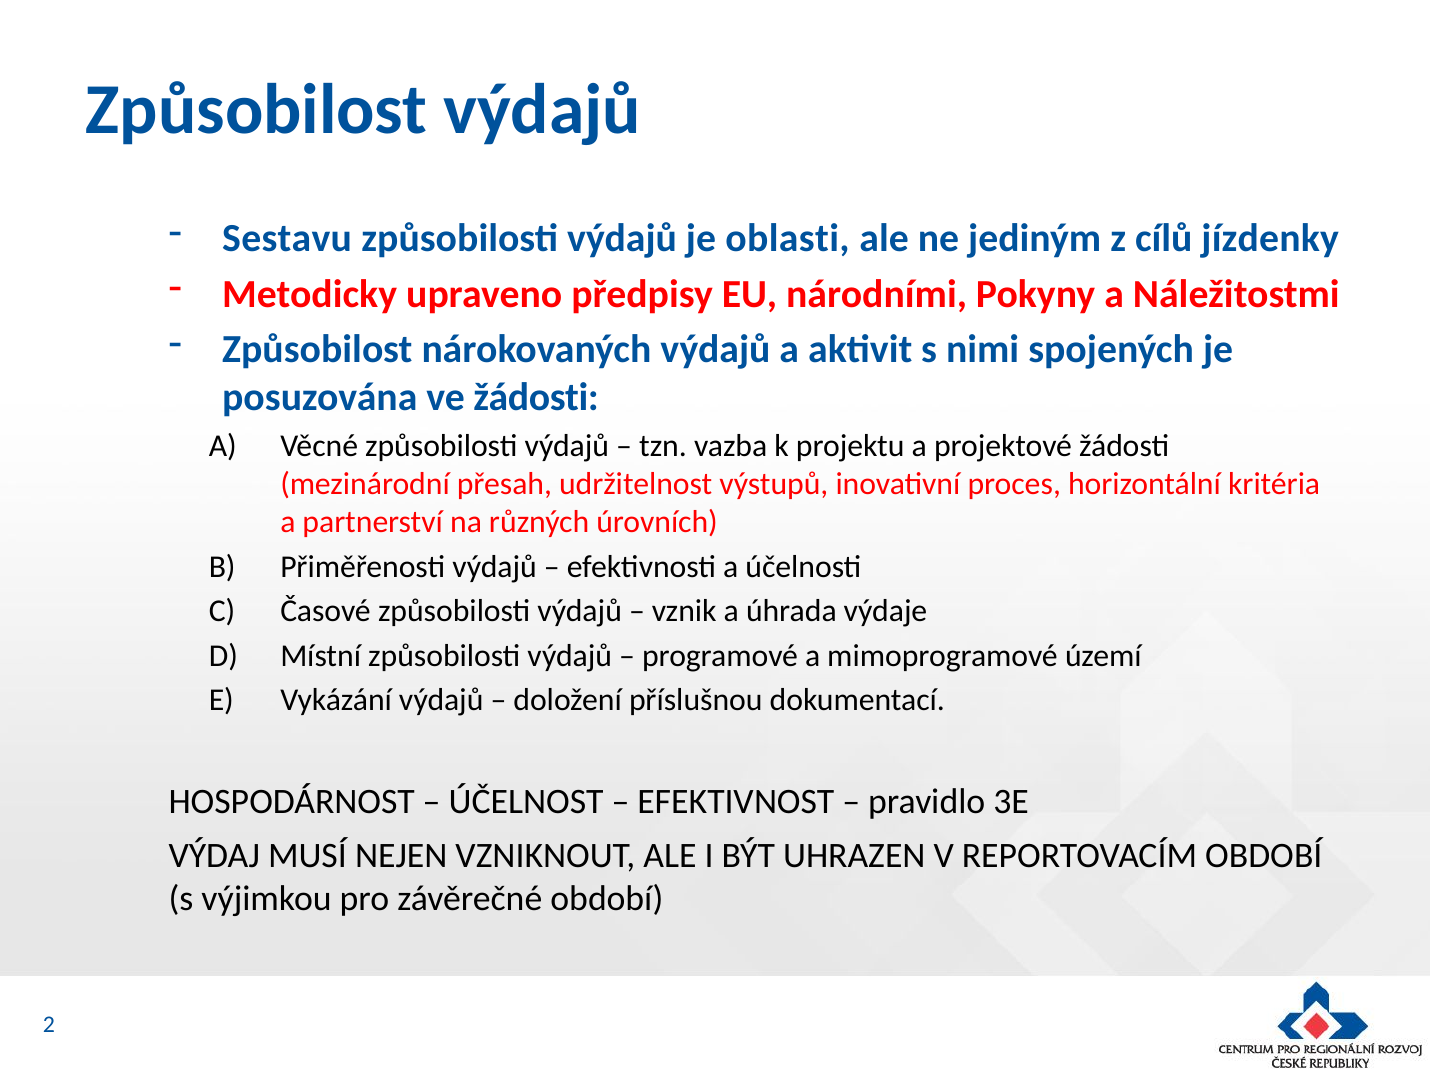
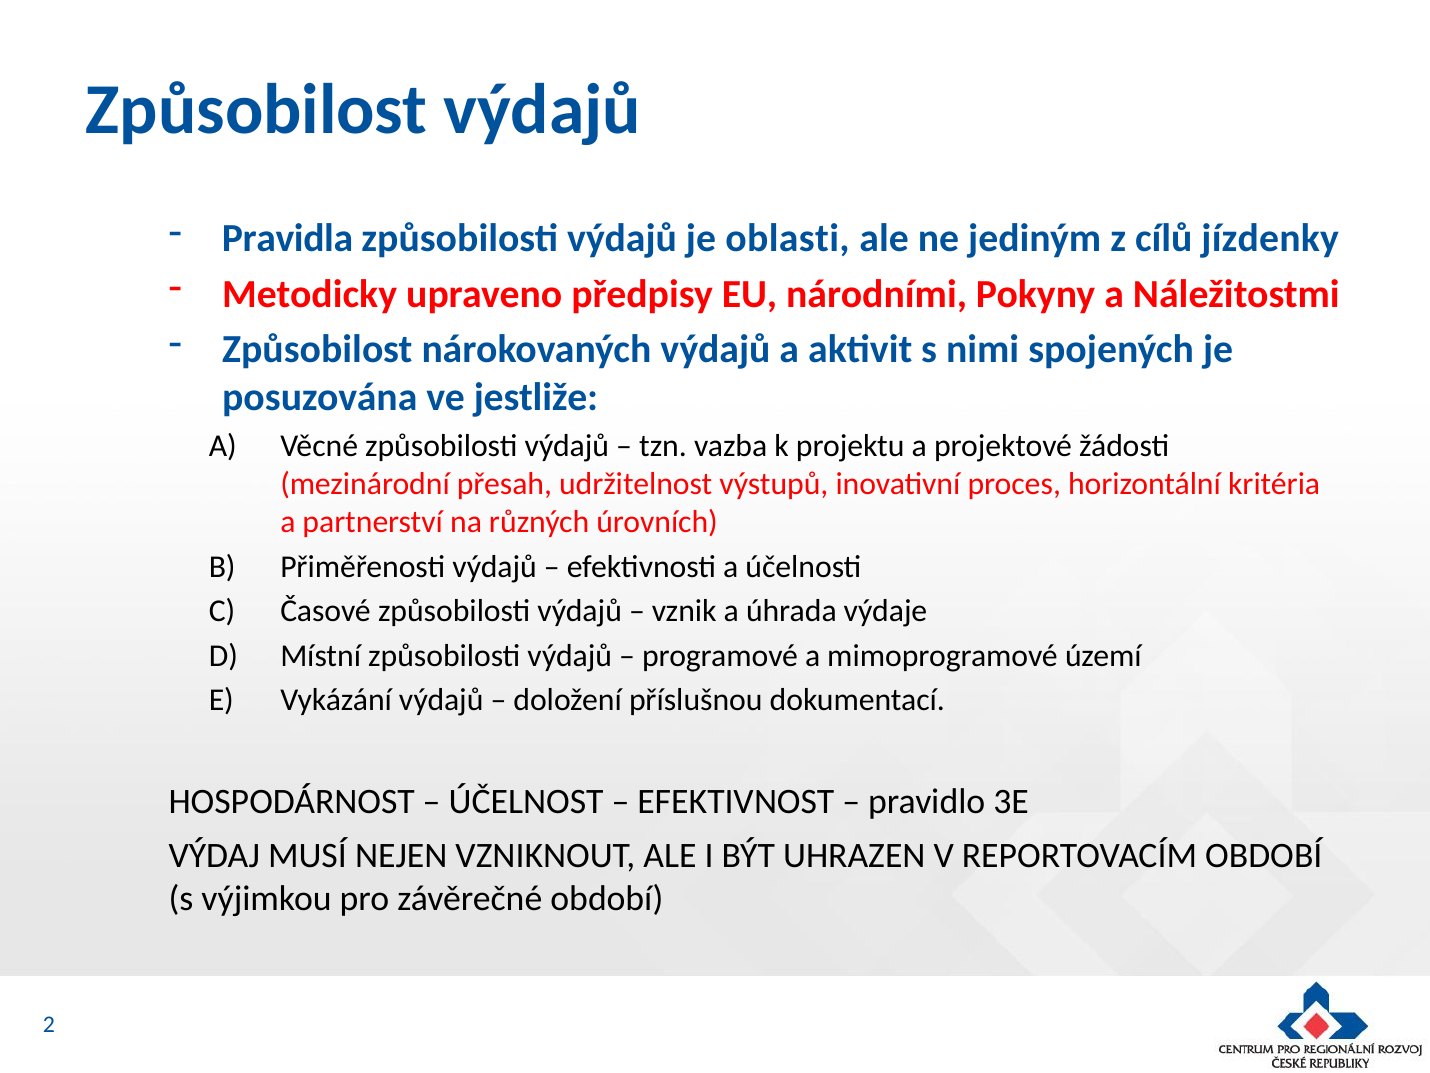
Sestavu: Sestavu -> Pravidla (287, 238)
ve žádosti: žádosti -> jestliže (536, 397)
